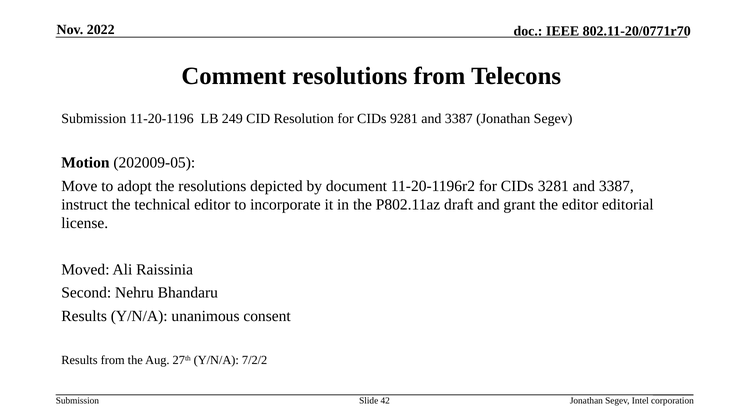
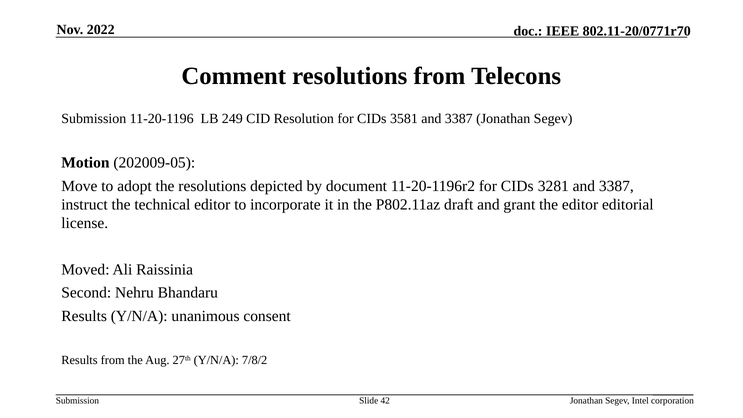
9281: 9281 -> 3581 (404, 119)
7/2/2: 7/2/2 -> 7/8/2 (255, 360)
